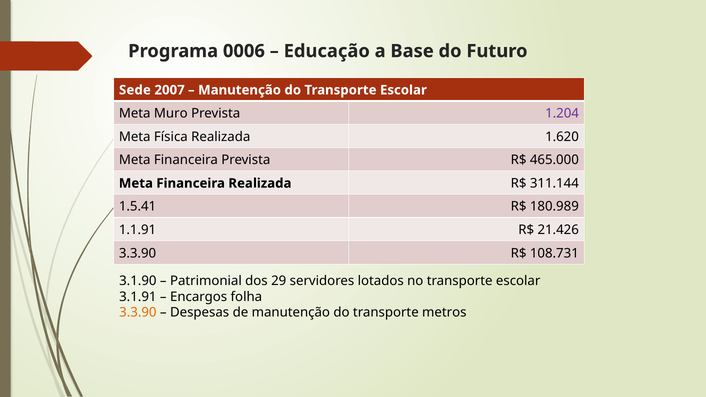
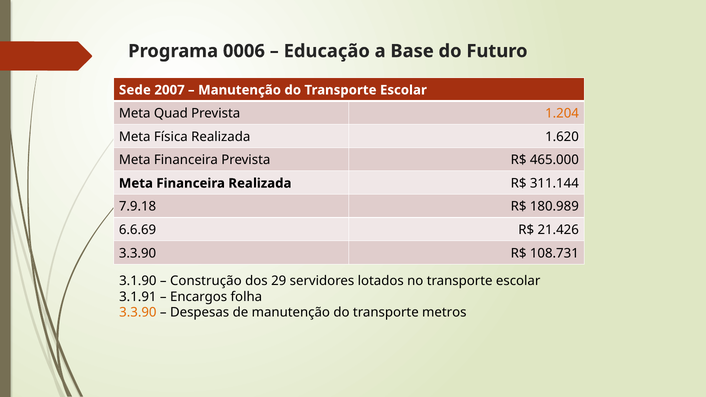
Muro: Muro -> Quad (171, 113)
1.204 colour: purple -> orange (562, 113)
1.5.41: 1.5.41 -> 7.9.18 (138, 207)
1.1.91: 1.1.91 -> 6.6.69 (138, 230)
Patrimonial: Patrimonial -> Construção (206, 281)
